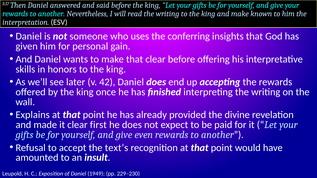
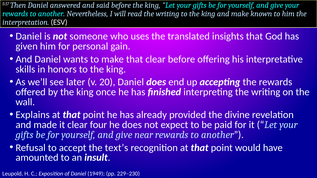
conferring: conferring -> translated (189, 36)
42: 42 -> 20 (107, 82)
first: first -> four (98, 125)
even: even -> near (144, 135)
